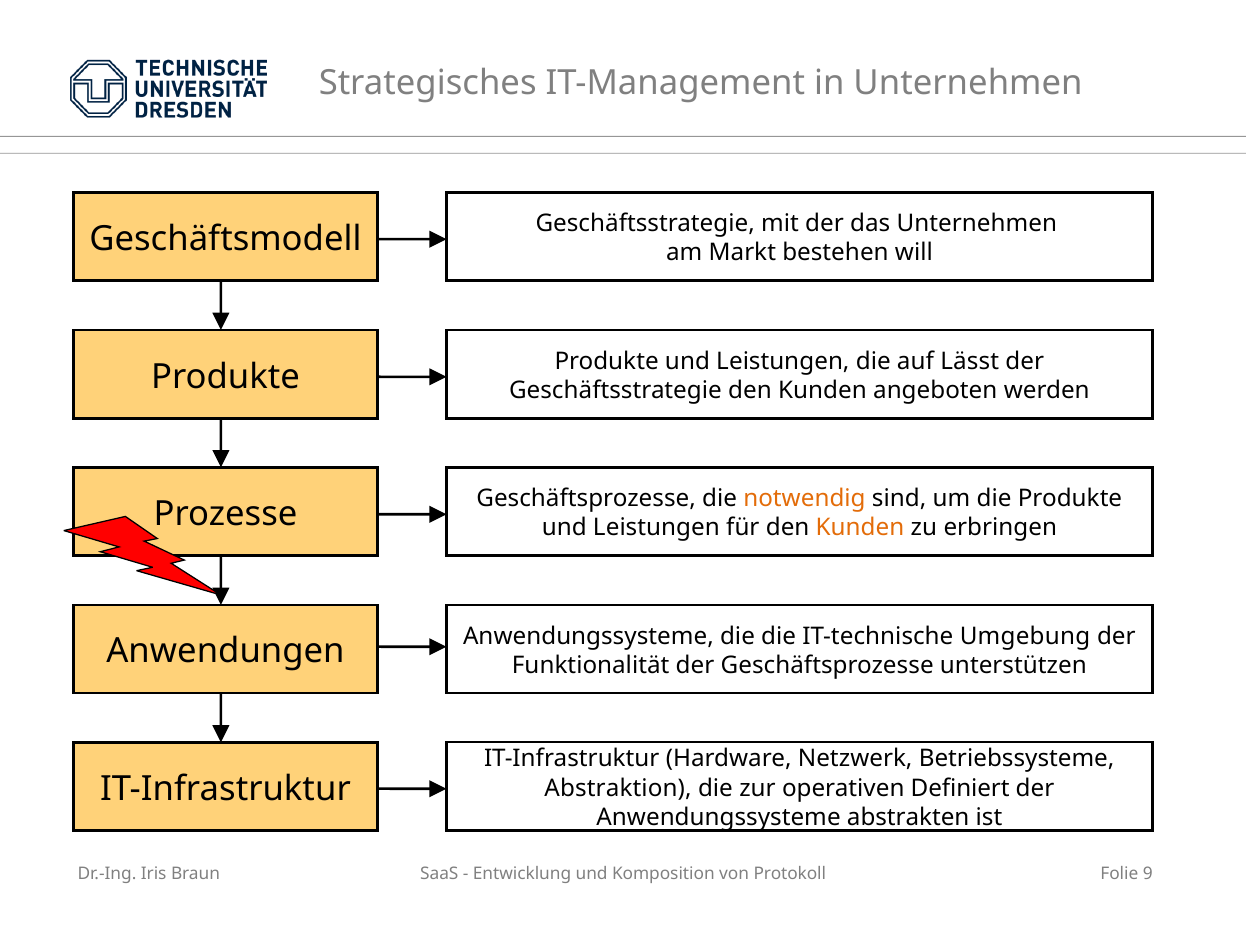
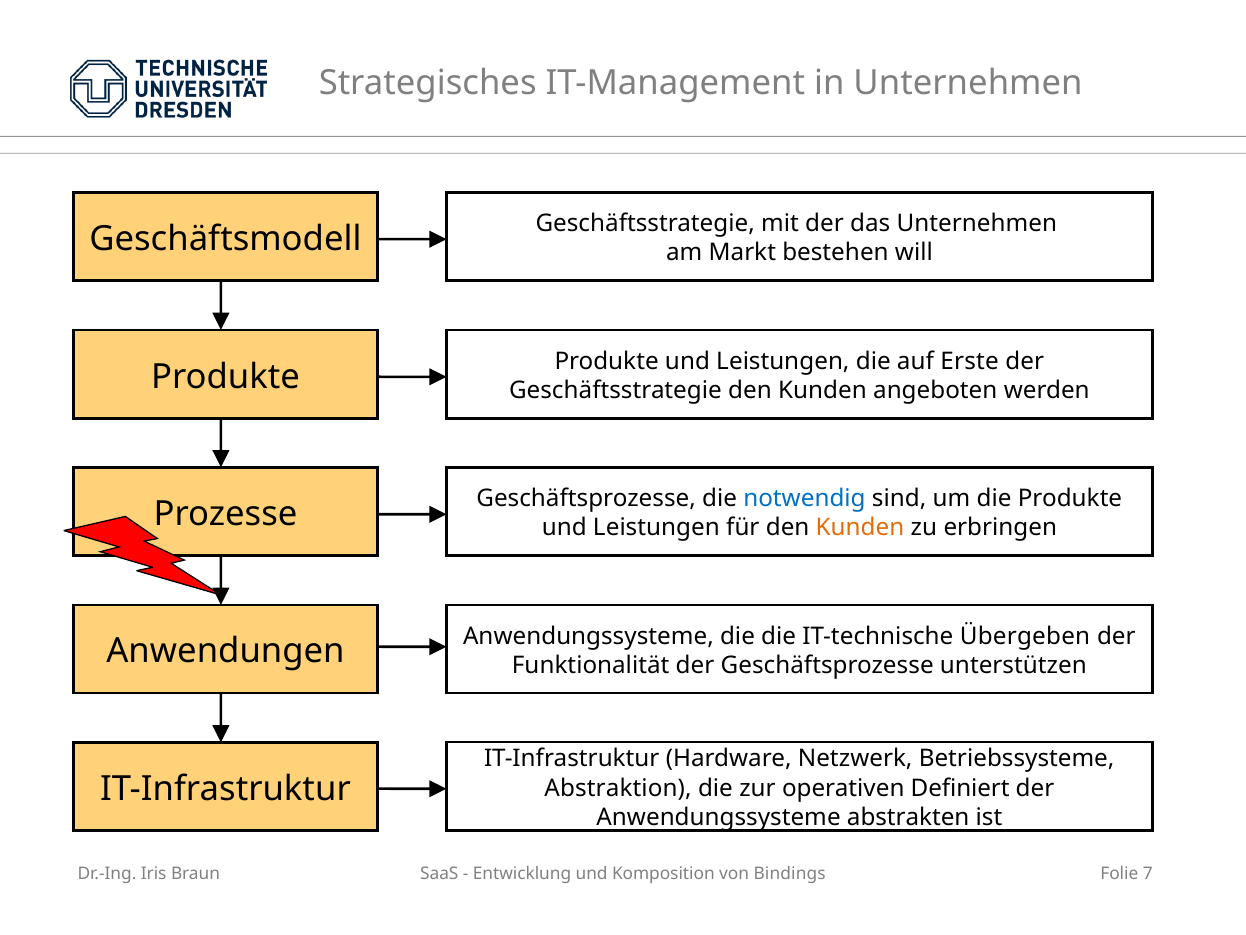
Lässt: Lässt -> Erste (970, 361)
notwendig colour: orange -> blue (804, 498)
Umgebung: Umgebung -> Übergeben (1025, 636)
Protokoll: Protokoll -> Bindings (790, 873)
9: 9 -> 7 (1148, 873)
